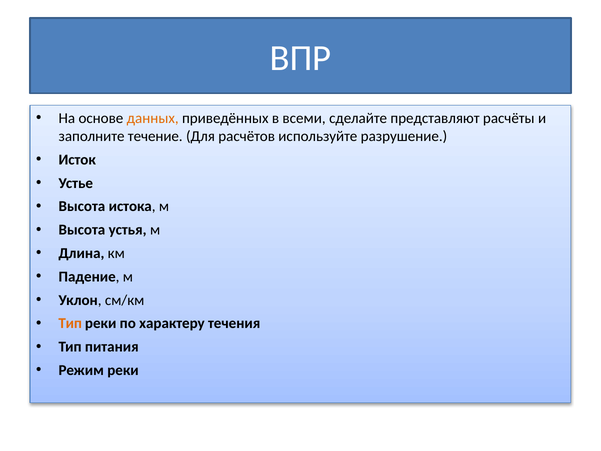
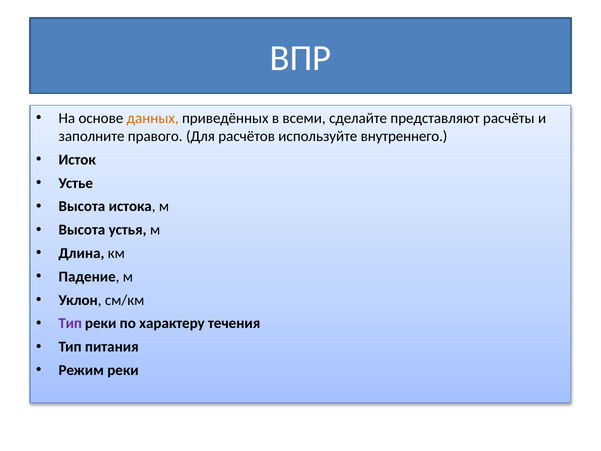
течение: течение -> правого (155, 136)
разрушение: разрушение -> внутреннего (404, 136)
Тип colour: orange -> purple (70, 323)
